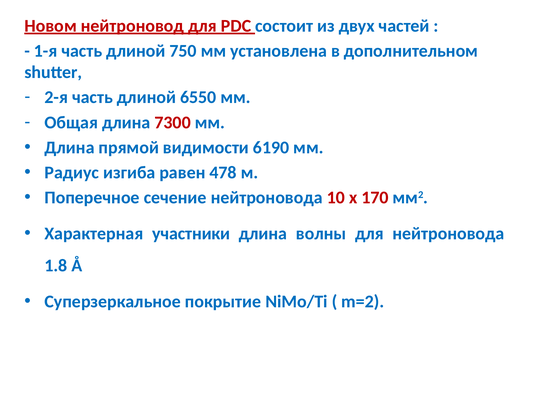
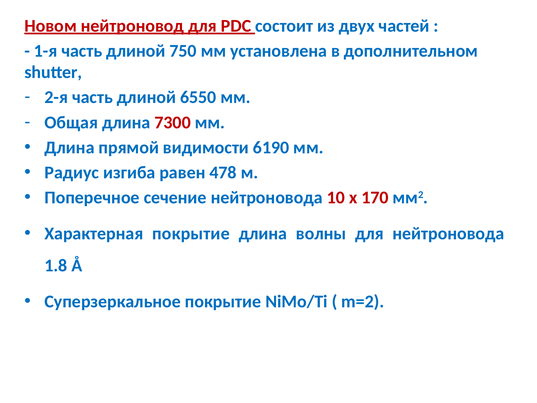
Характерная участники: участники -> покрытие (191, 233)
